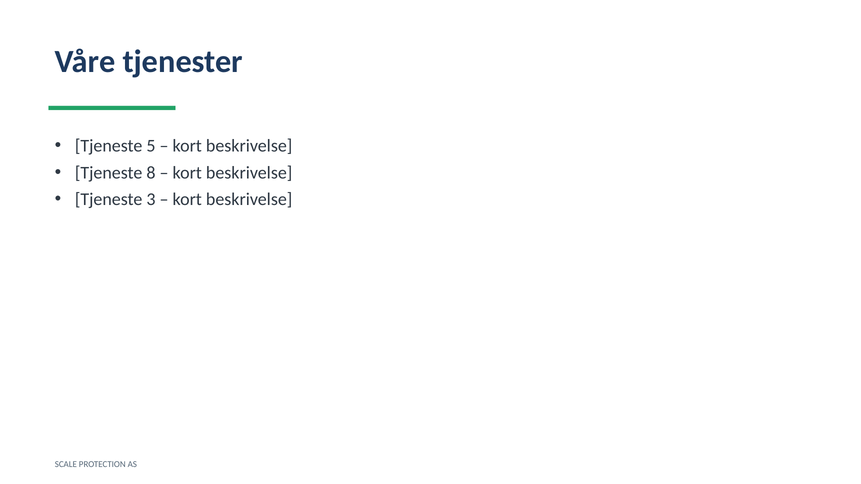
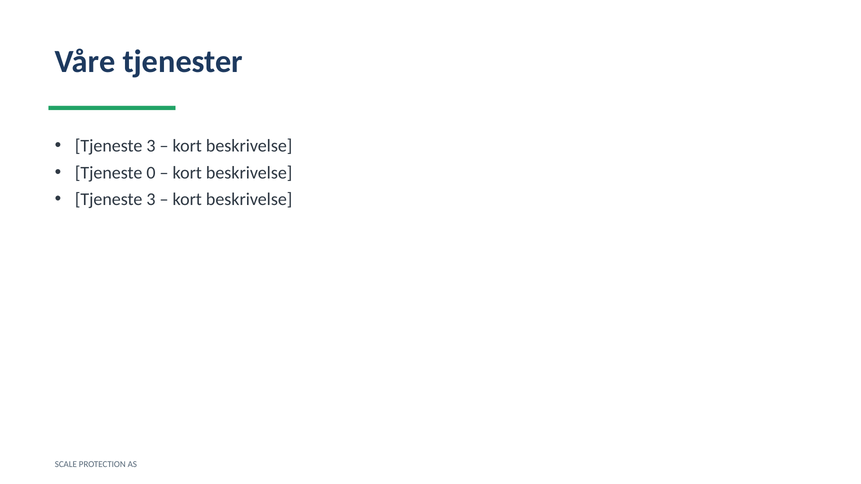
5: 5 -> 3 (151, 146)
8: 8 -> 0 (151, 173)
